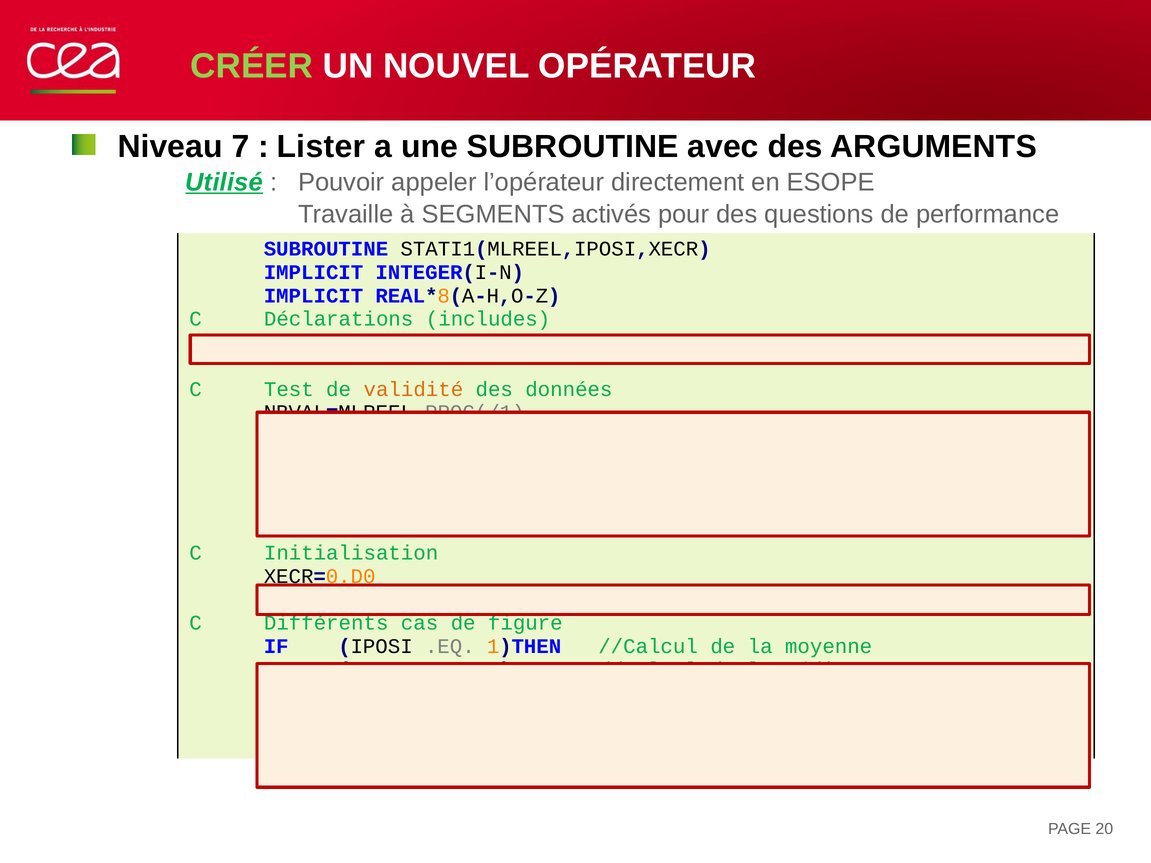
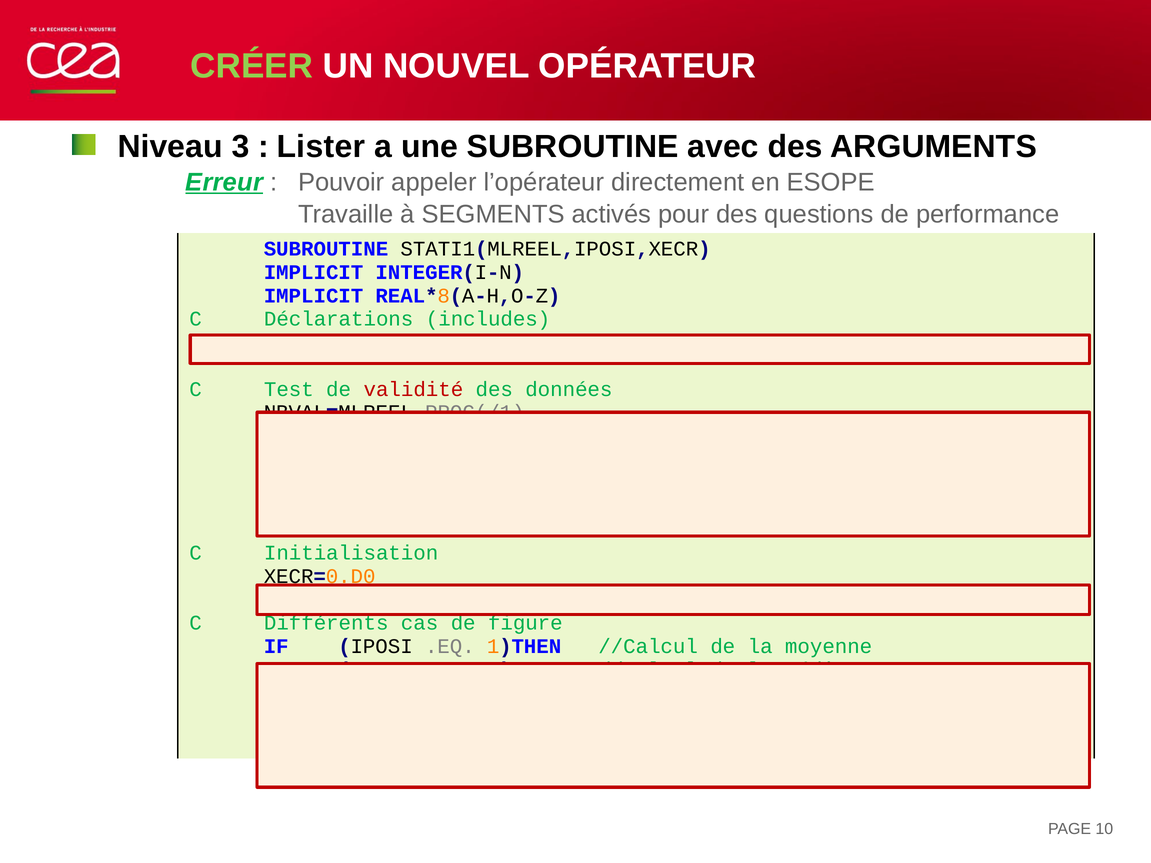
7: 7 -> 3 (241, 147)
Utilisé: Utilisé -> Erreur (224, 182)
validité colour: orange -> red (413, 389)
20: 20 -> 10 (1104, 829)
